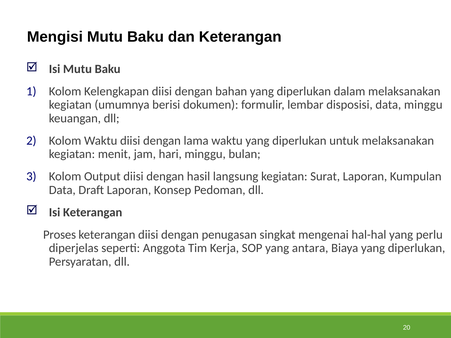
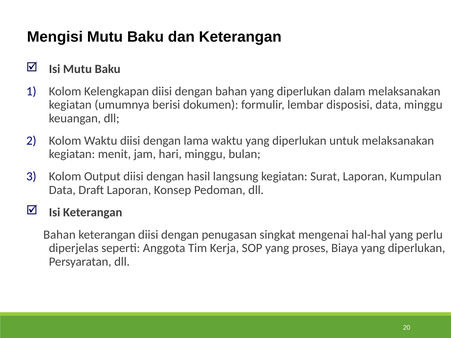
Proses: Proses -> Bahan (59, 235)
antara: antara -> proses (310, 248)
